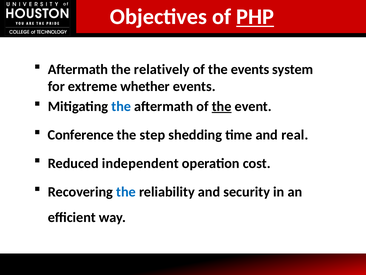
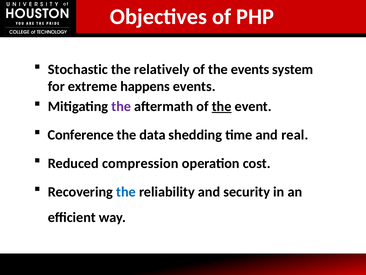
PHP underline: present -> none (255, 17)
Aftermath: Aftermath -> Stochastic (78, 69)
whether: whether -> happens (145, 86)
the colour: blue -> purple (121, 106)
step: step -> data (152, 135)
independent: independent -> compression (140, 163)
